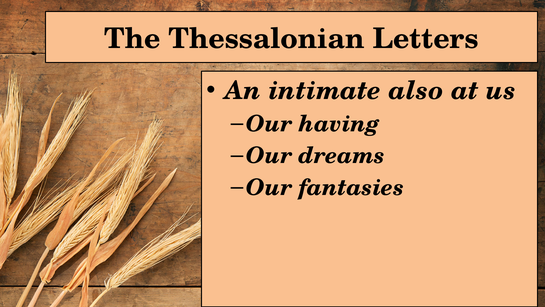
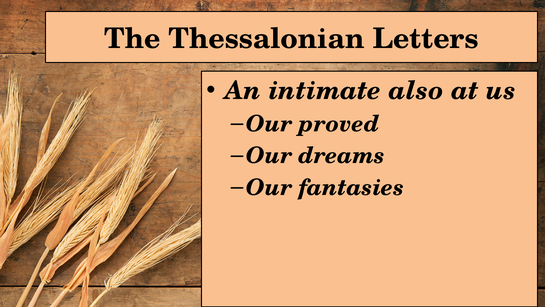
having: having -> proved (339, 124)
